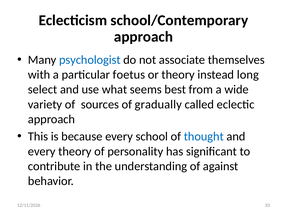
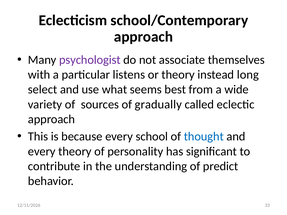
psychologist colour: blue -> purple (90, 60)
foetus: foetus -> listens (129, 75)
against: against -> predict (221, 166)
